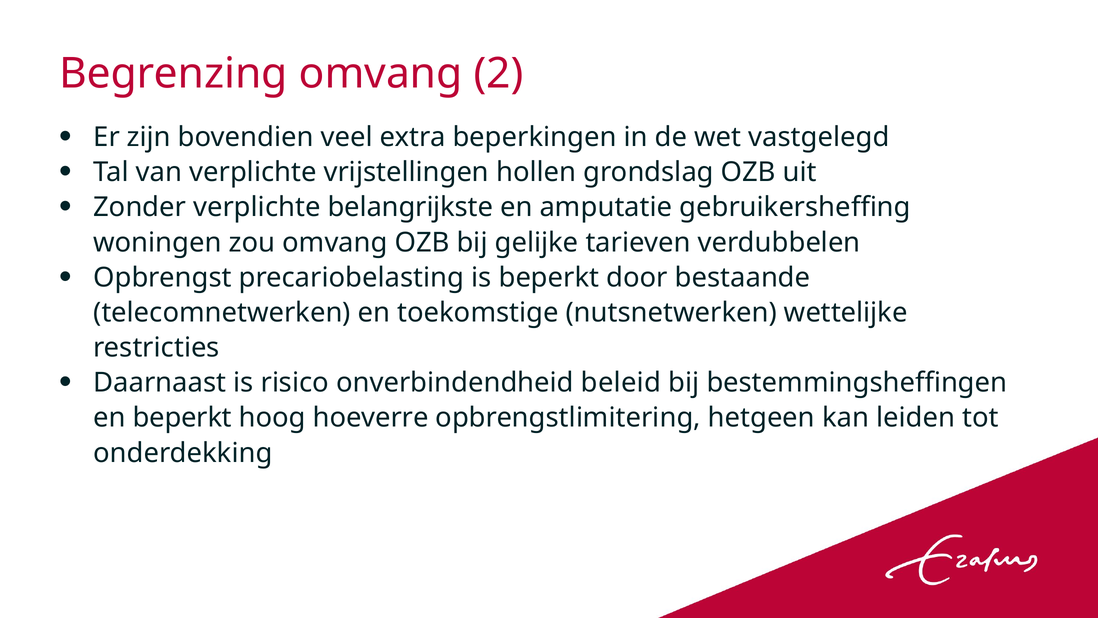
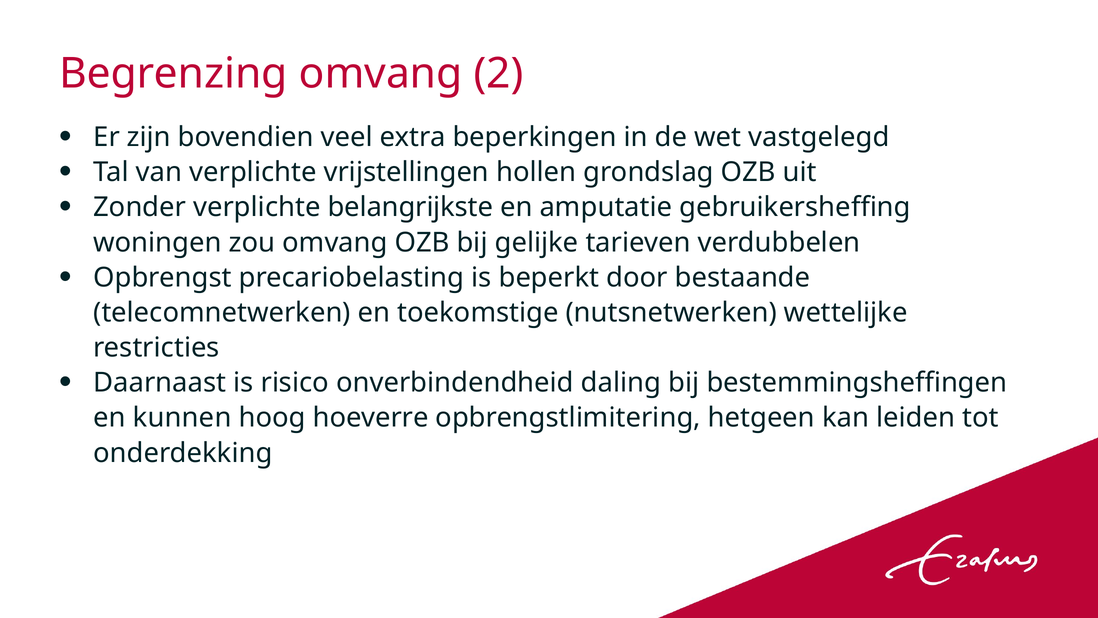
beleid: beleid -> daling (621, 383)
en beperkt: beperkt -> kunnen (182, 418)
